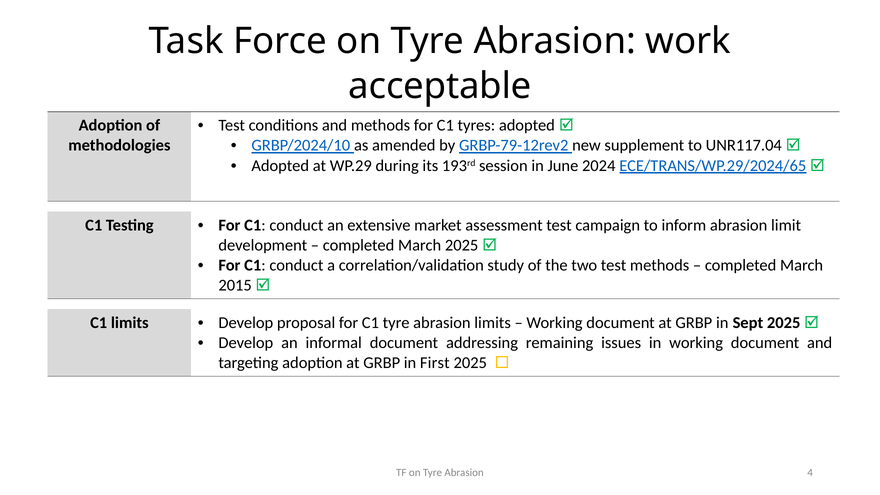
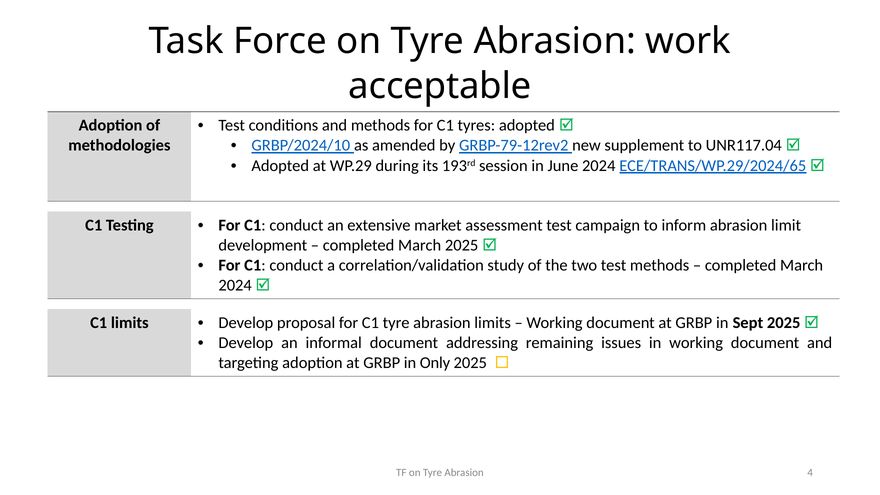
2015: 2015 -> 2024 (235, 286)
First: First -> Only (435, 363)
